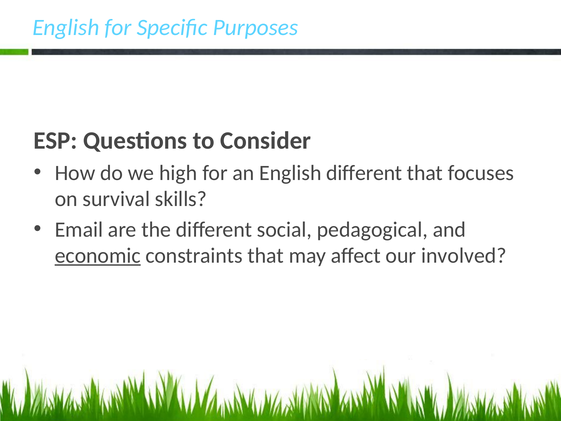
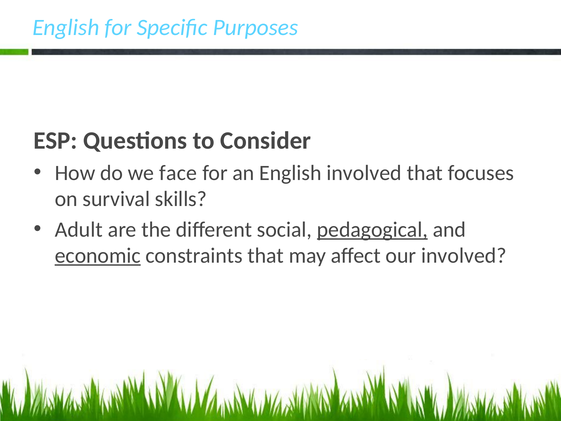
high: high -> face (178, 173)
English different: different -> involved (364, 173)
Email: Email -> Adult (79, 229)
pedagogical underline: none -> present (372, 229)
